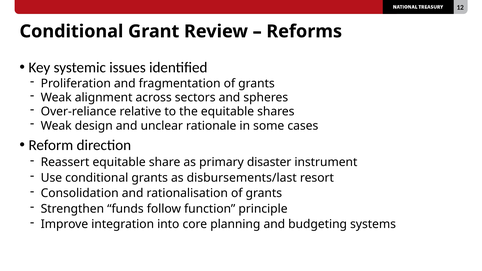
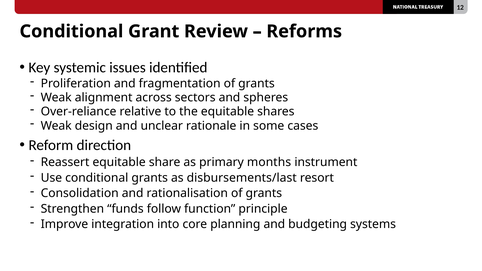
disaster: disaster -> months (269, 162)
